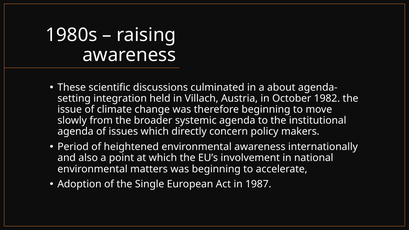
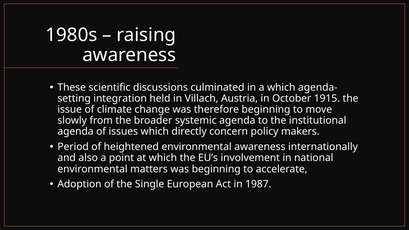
a about: about -> which (281, 87)
1982: 1982 -> 1915 (327, 99)
